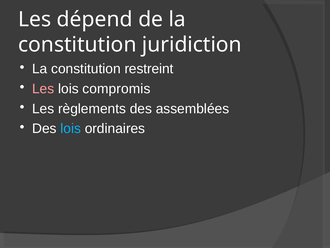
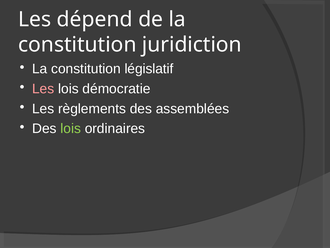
restreint: restreint -> législatif (149, 69)
compromis: compromis -> démocratie (116, 89)
lois colour: light blue -> light green (71, 128)
